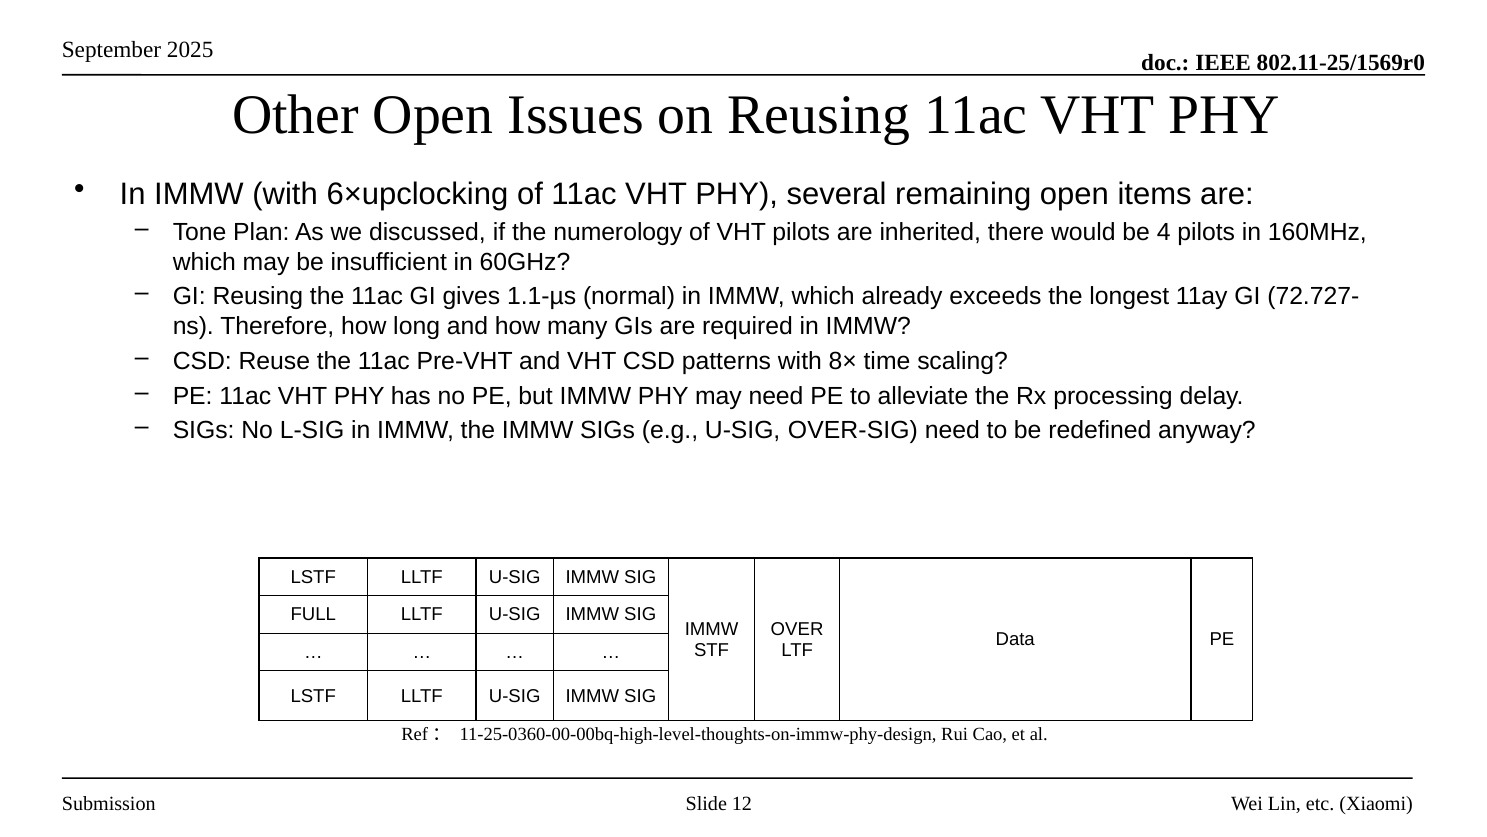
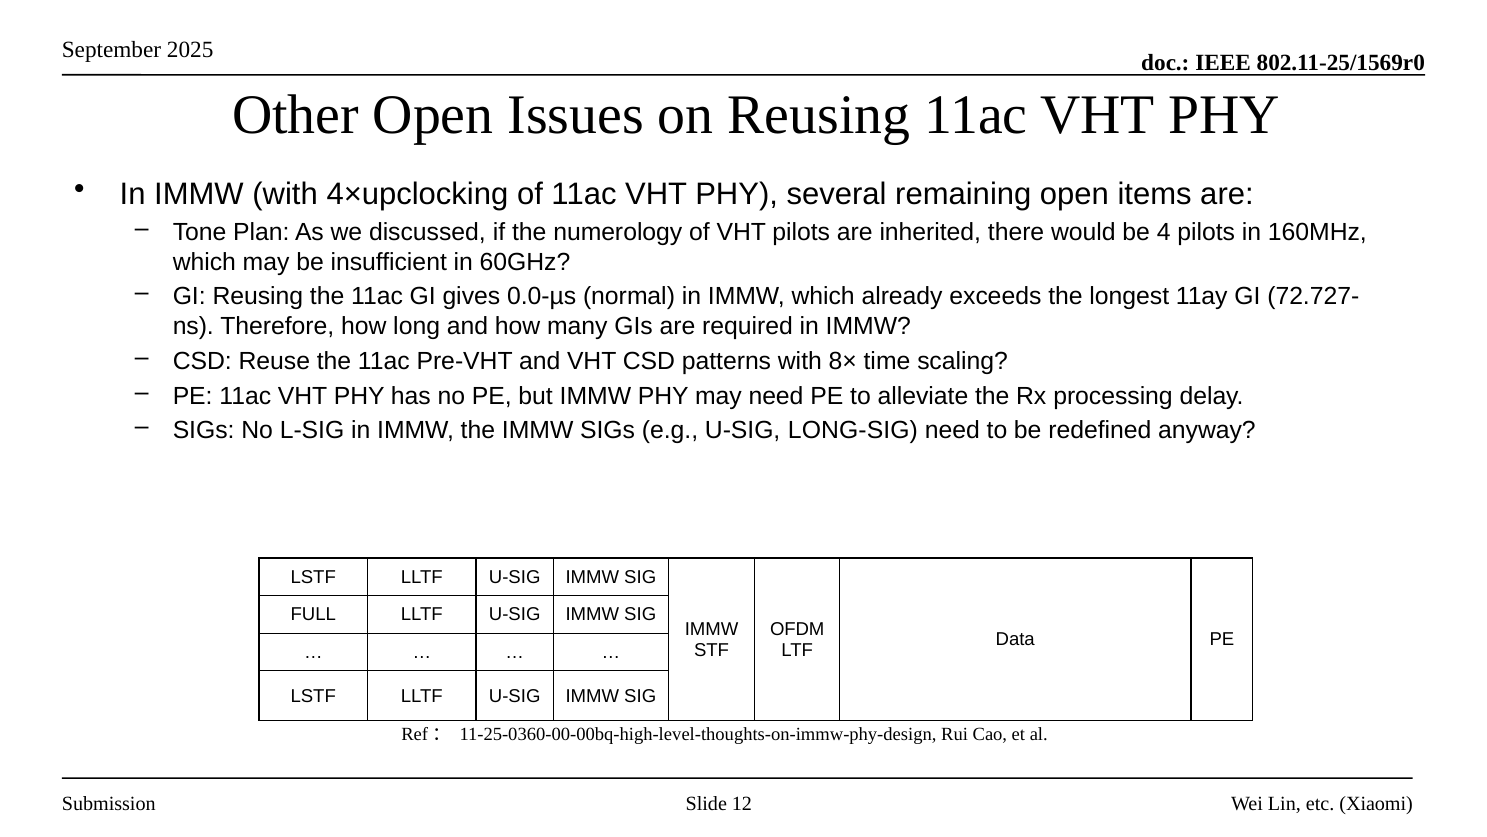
6×upclocking: 6×upclocking -> 4×upclocking (417, 194)
1.1-µs: 1.1-µs -> 0.0-µs (542, 297)
OVER-SIG: OVER-SIG -> LONG-SIG (853, 430)
OVER: OVER -> OFDM (797, 629)
